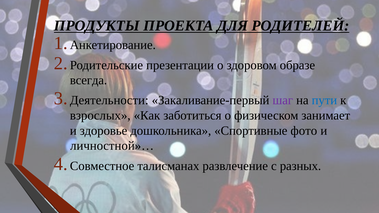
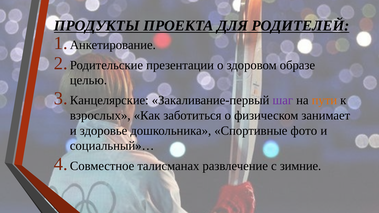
всегда: всегда -> целью (88, 80)
Деятельности: Деятельности -> Канцелярские (109, 100)
пути colour: blue -> orange (324, 100)
личностной»…: личностной»… -> социальный»… (112, 146)
разных: разных -> зимние (301, 166)
